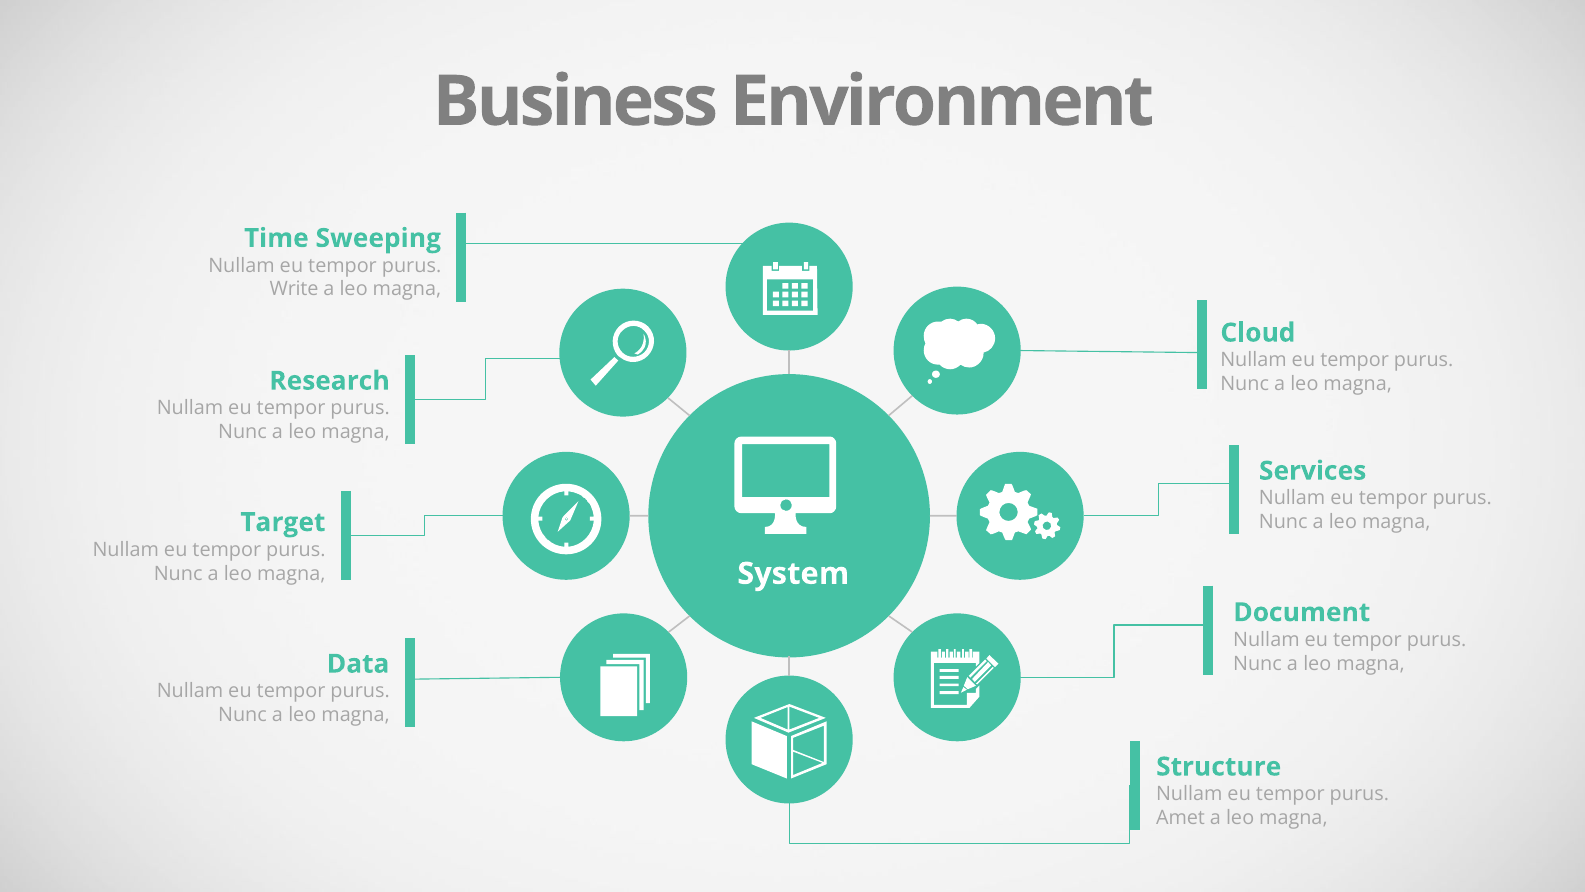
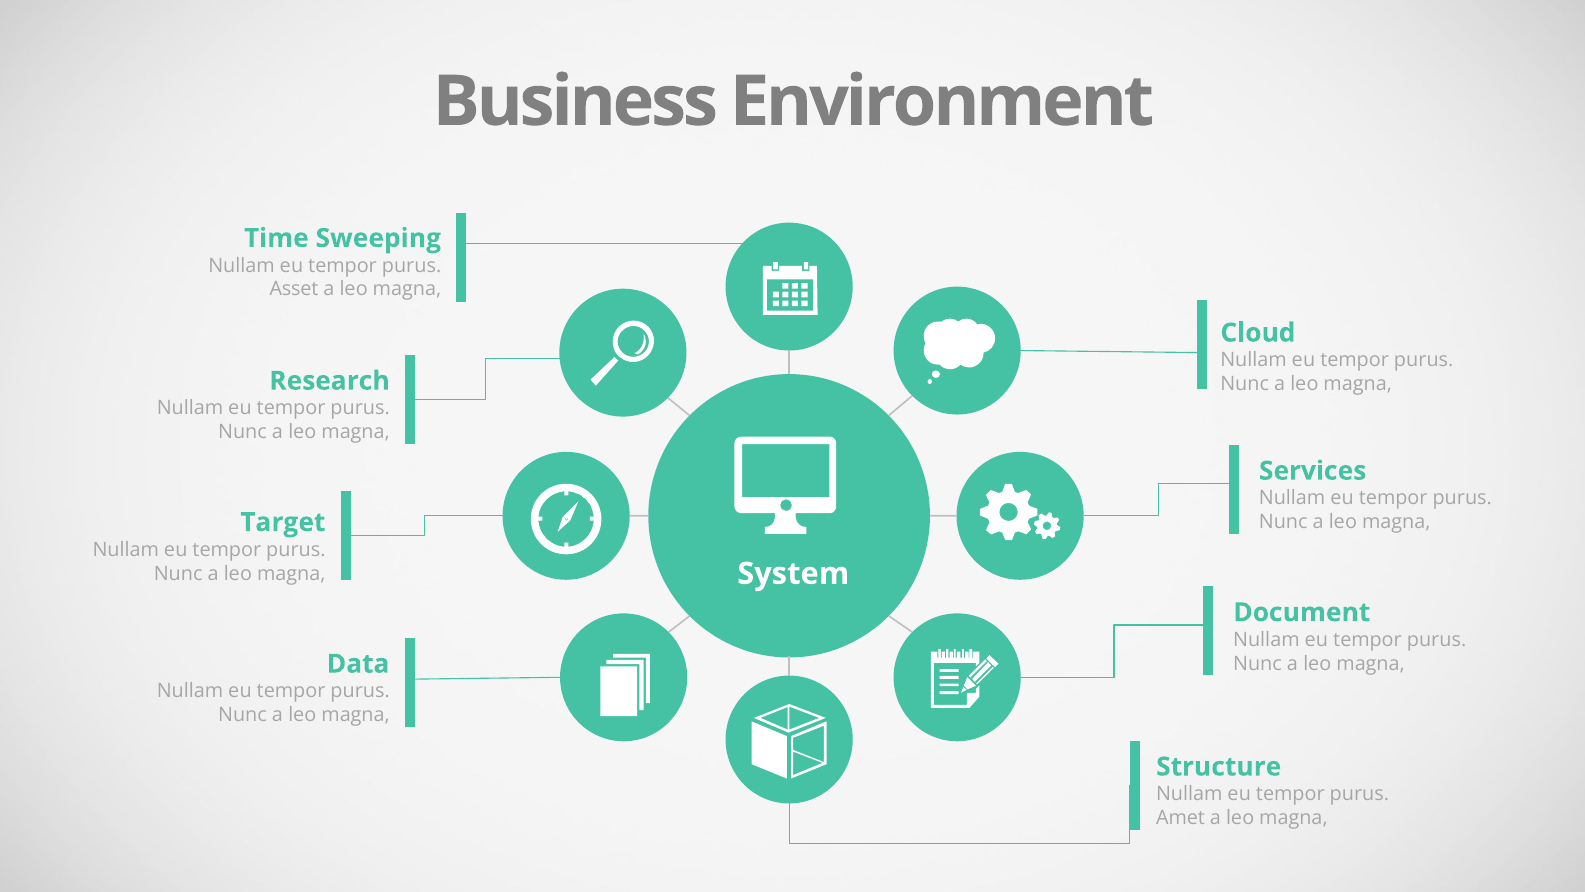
Write: Write -> Asset (294, 289)
